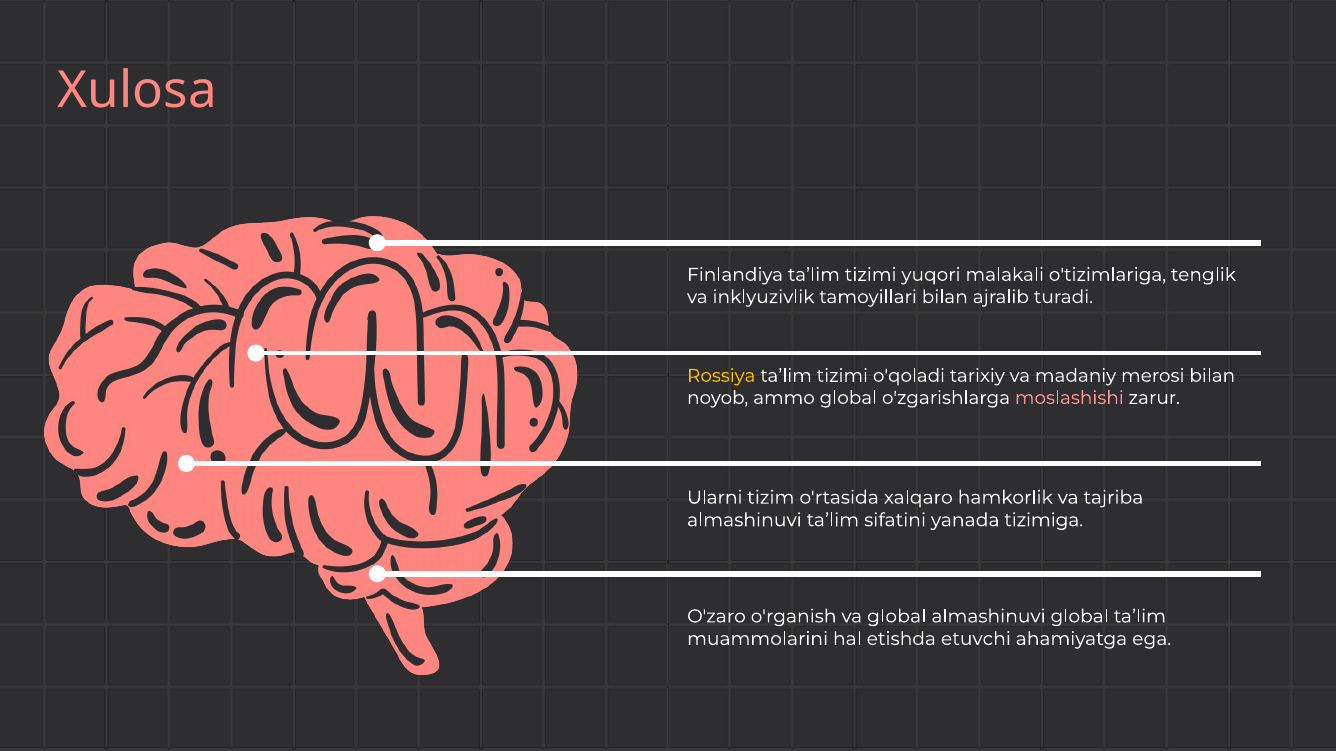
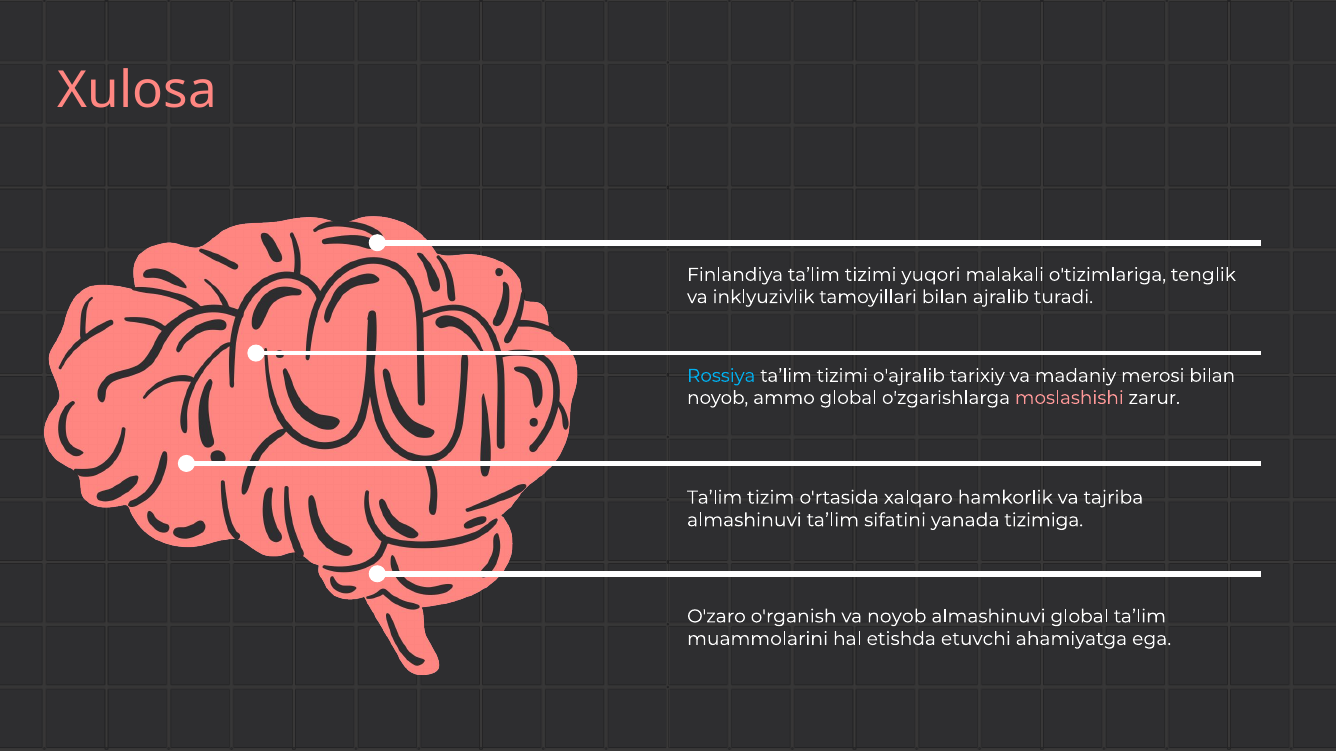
Rossiya colour: yellow -> light blue (721, 376)
o'qoladi: o'qoladi -> o'ajralib (909, 376)
Ularni: Ularni -> Taʼlim (715, 498)
va global: global -> noyob (897, 617)
